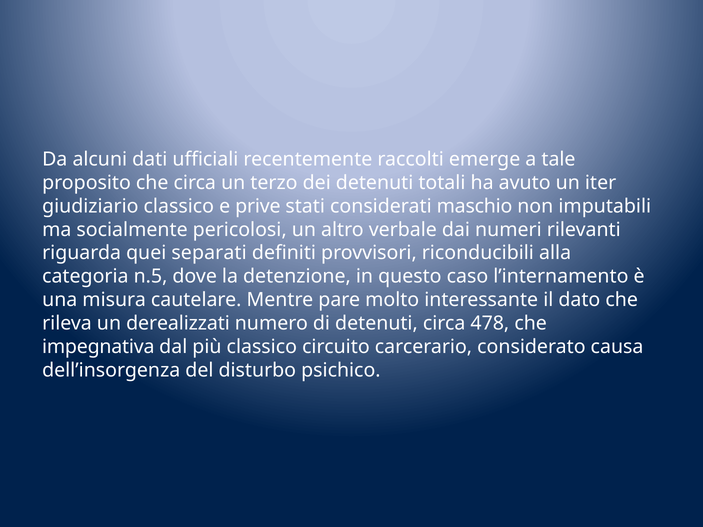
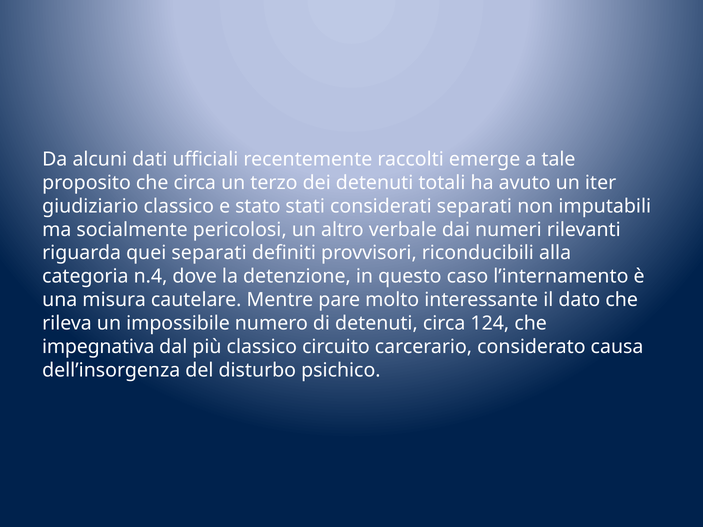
prive: prive -> stato (258, 206)
considerati maschio: maschio -> separati (474, 206)
n.5: n.5 -> n.4 (151, 277)
derealizzati: derealizzati -> impossibile (178, 323)
478: 478 -> 124 (490, 323)
